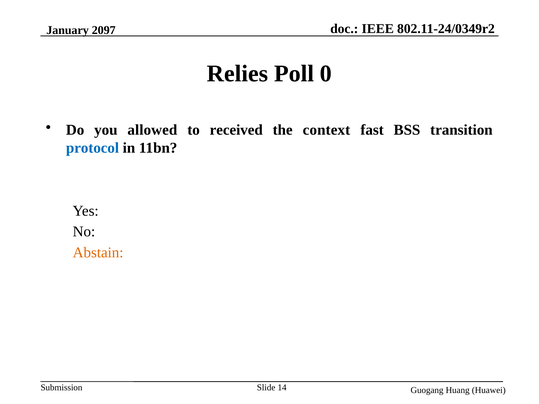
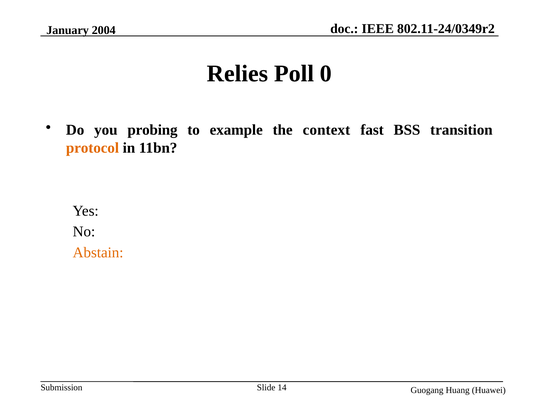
2097: 2097 -> 2004 (104, 30)
allowed: allowed -> probing (152, 130)
received: received -> example (236, 130)
protocol colour: blue -> orange (93, 148)
